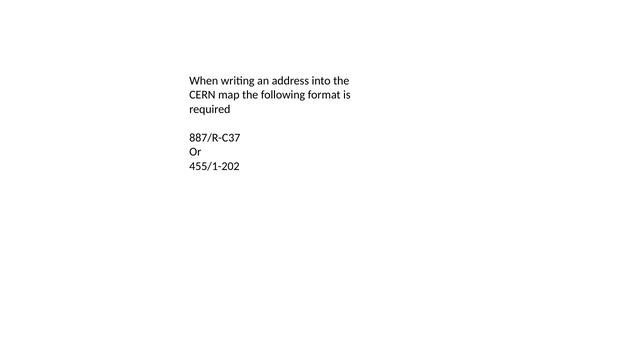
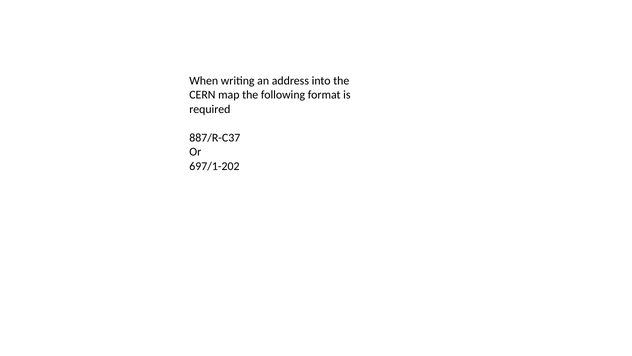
455/1-202: 455/1-202 -> 697/1-202 (214, 166)
